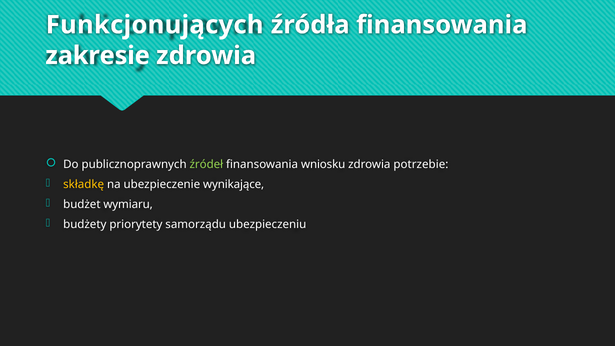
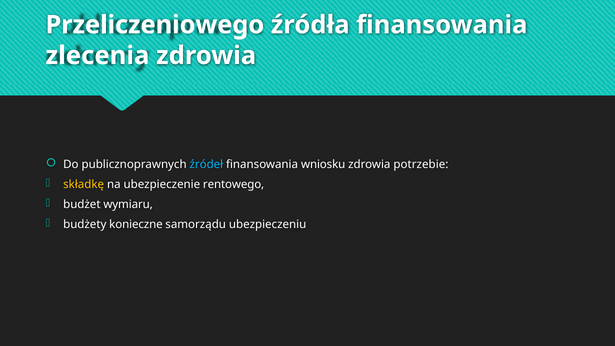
Funkcjonujących: Funkcjonujących -> Przeliczeniowego (155, 25)
zakresie: zakresie -> zlecenia (97, 56)
źródeł colour: light green -> light blue (206, 165)
wynikające: wynikające -> rentowego (234, 185)
priorytety: priorytety -> konieczne (136, 225)
